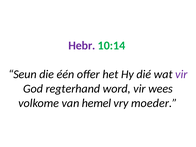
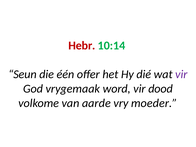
Hebr colour: purple -> red (82, 46)
regterhand: regterhand -> vrygemaak (73, 89)
wees: wees -> dood (161, 89)
hemel: hemel -> aarde (96, 103)
